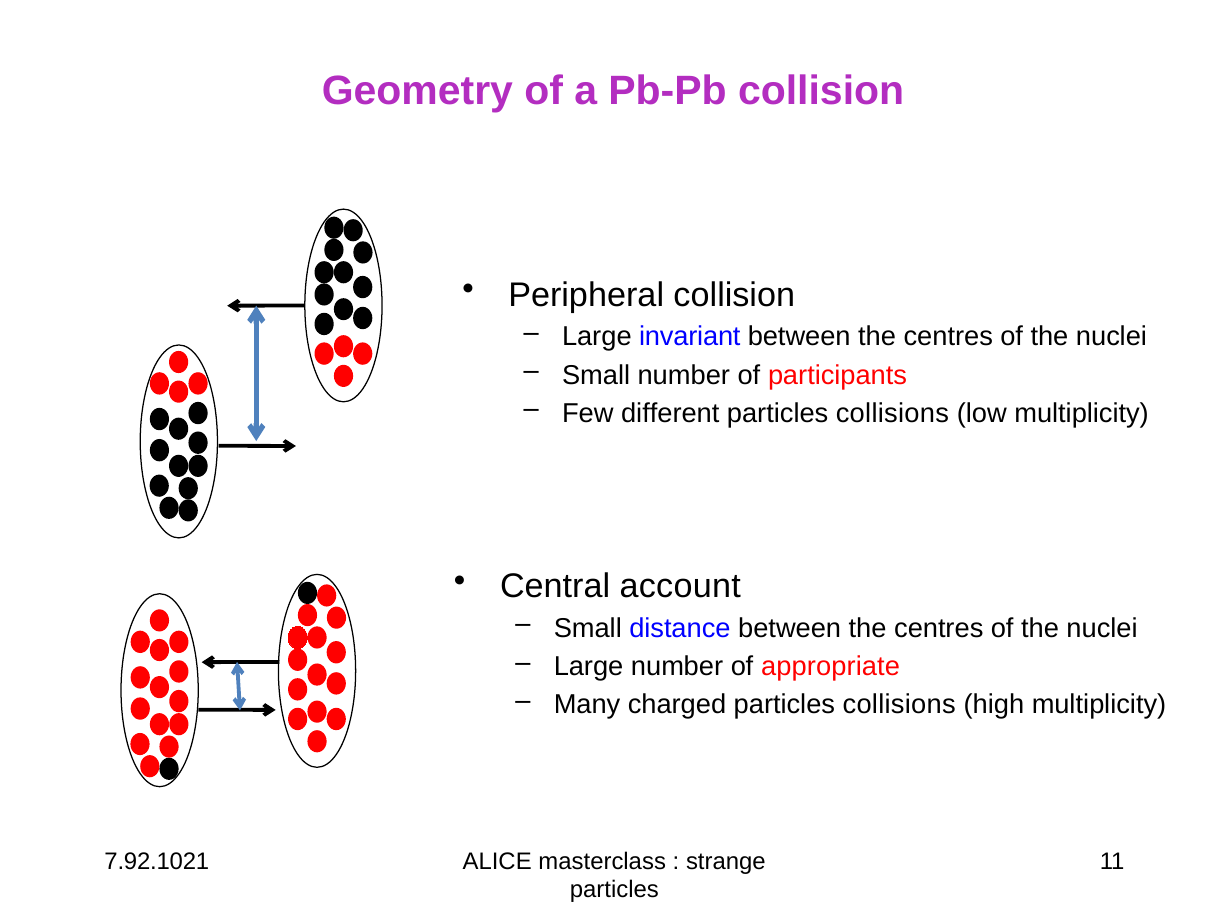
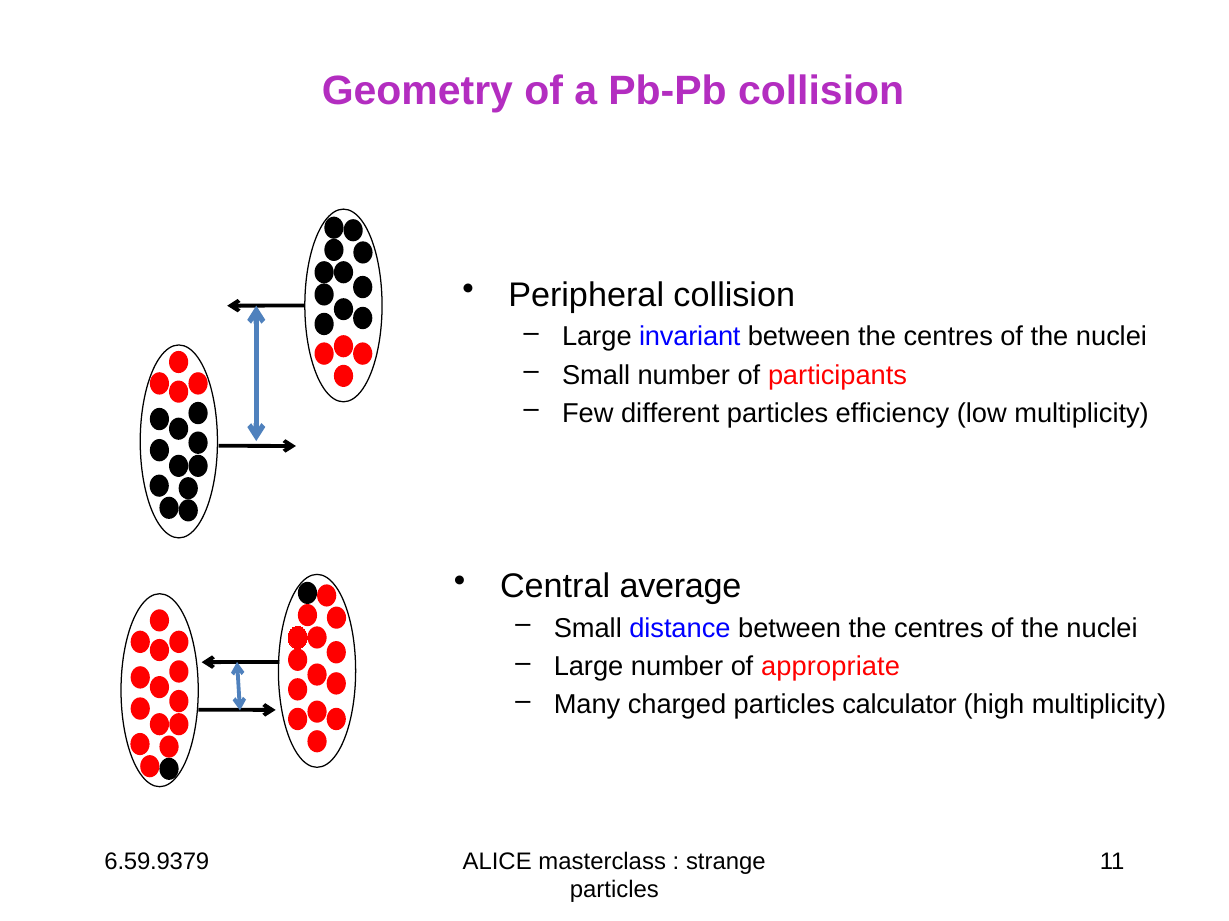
collisions: collisions -> efficiency (893, 414)
account: account -> average (680, 587)
charged particles collisions: collisions -> calculator (899, 705)
7.92.1021: 7.92.1021 -> 6.59.9379 (157, 862)
